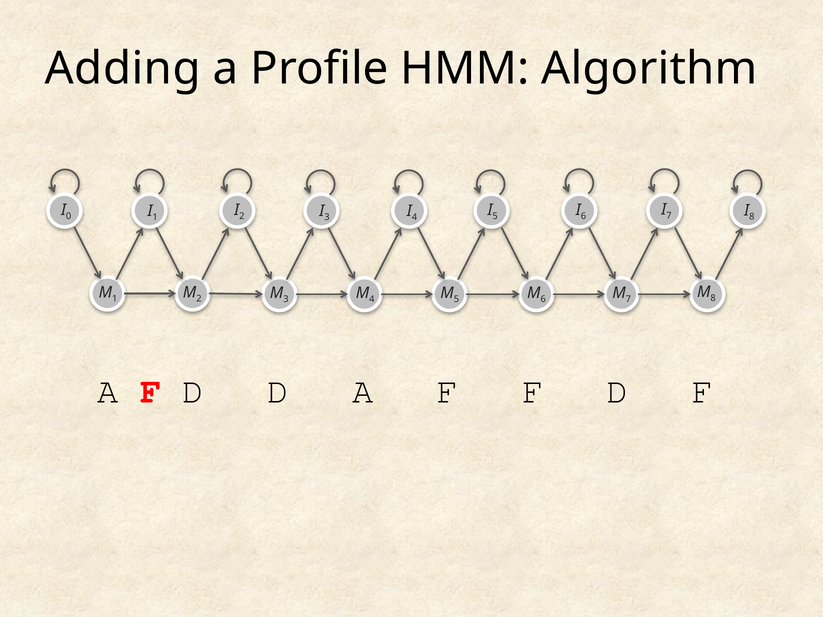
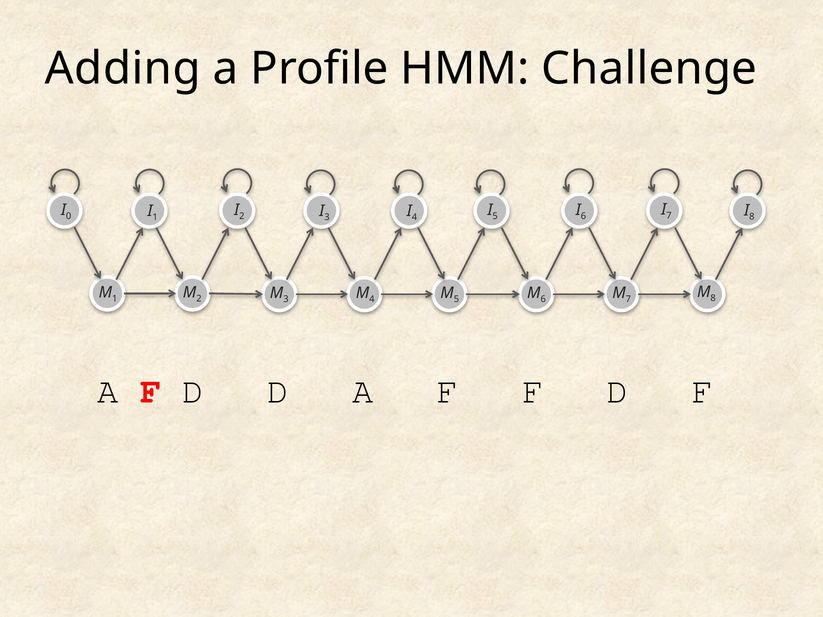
Algorithm: Algorithm -> Challenge (649, 69)
